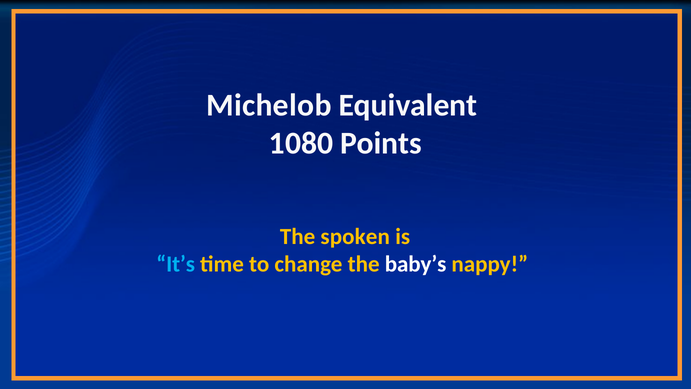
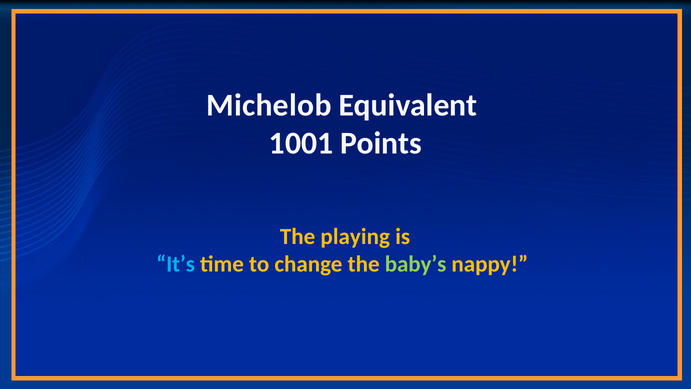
1080: 1080 -> 1001 (301, 143)
spoken: spoken -> playing (355, 236)
baby’s colour: white -> light green (416, 264)
